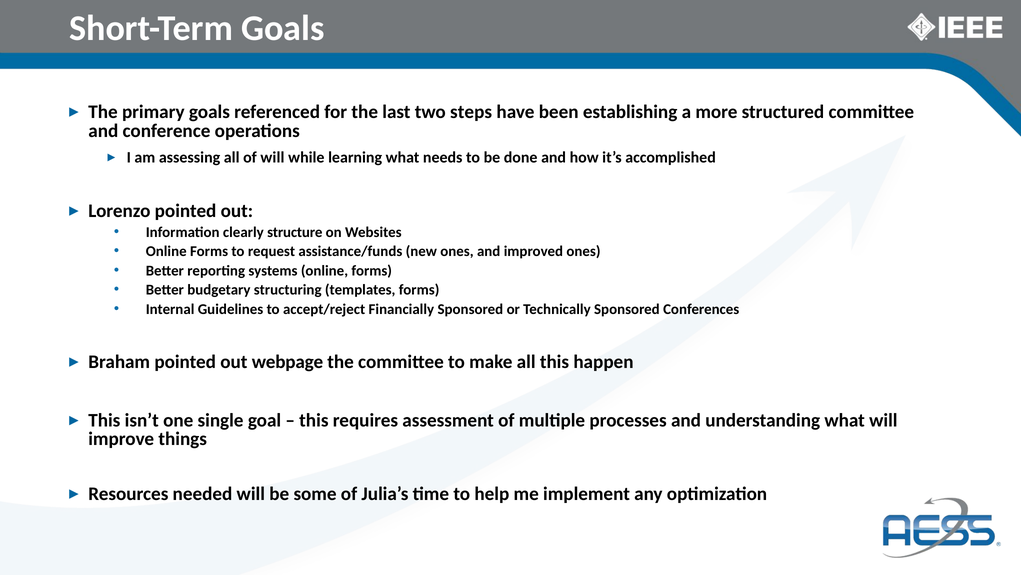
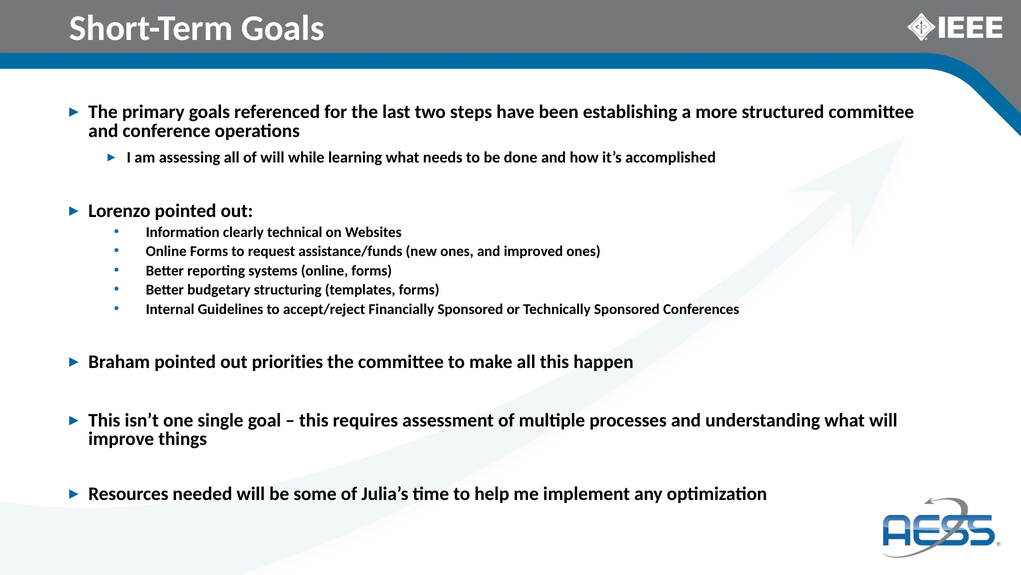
structure: structure -> technical (295, 232)
webpage: webpage -> priorities (287, 362)
